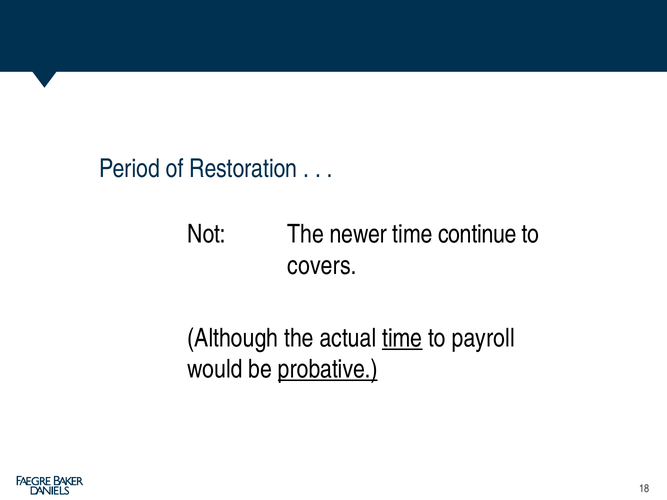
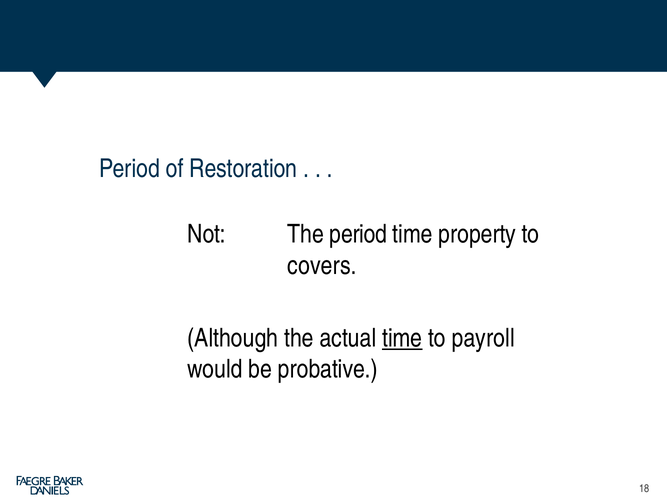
The newer: newer -> period (358, 234)
continue: continue -> property (477, 234)
probative underline: present -> none (328, 369)
